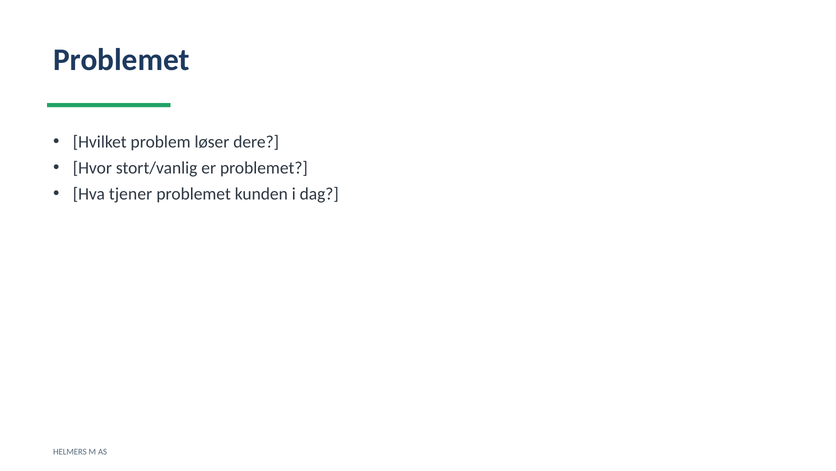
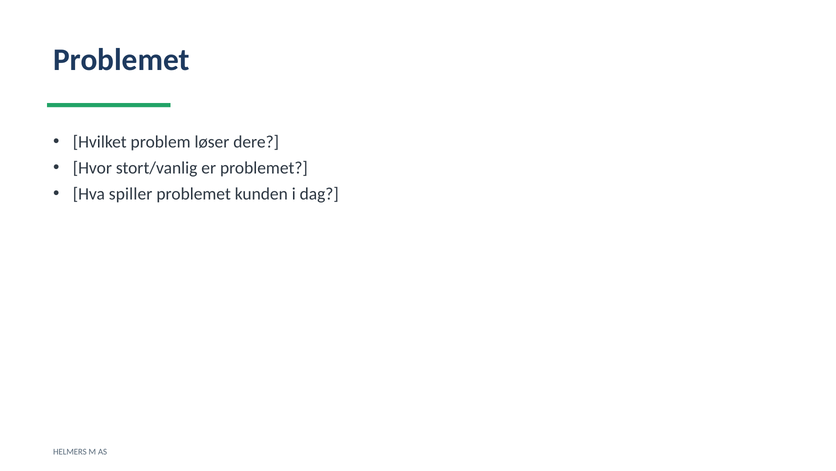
tjener: tjener -> spiller (131, 194)
